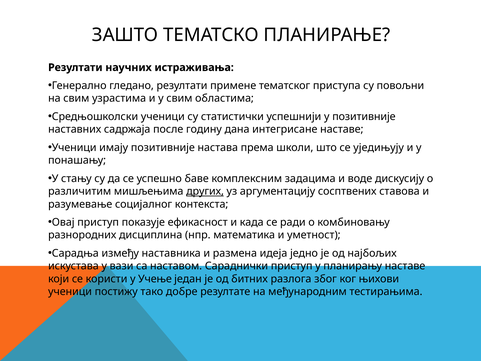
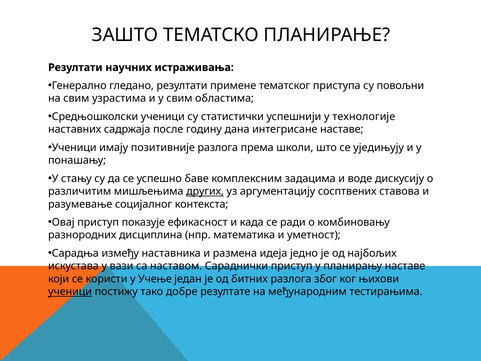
у позитивније: позитивније -> технологије (364, 117)
позитивније настава: настава -> разлога (218, 147)
ученици underline: none -> present (70, 291)
